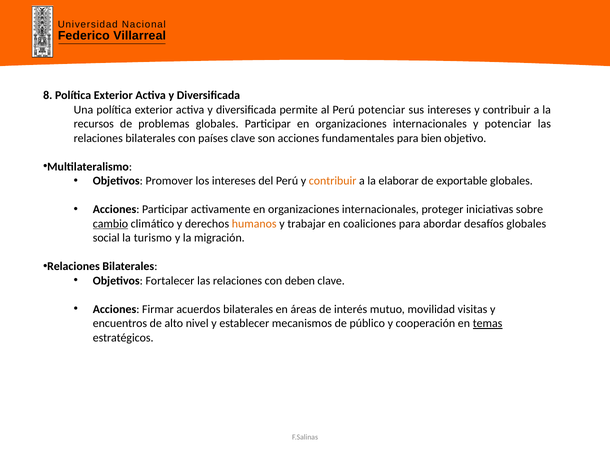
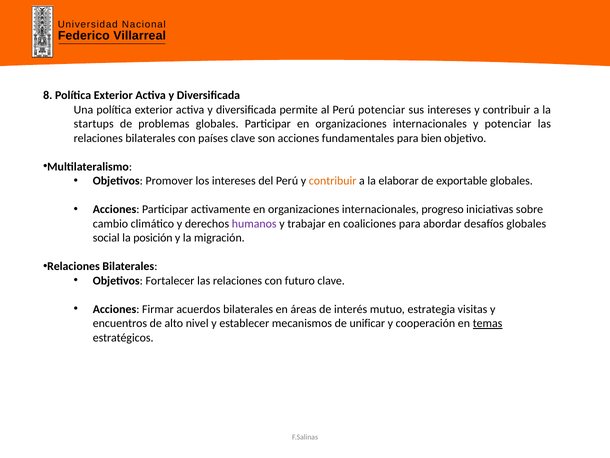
recursos: recursos -> startups (94, 124)
proteger: proteger -> progreso (443, 209)
cambio underline: present -> none (110, 223)
humanos colour: orange -> purple (254, 223)
turismo: turismo -> posición (153, 238)
deben: deben -> futuro (300, 280)
movilidad: movilidad -> estrategia (431, 309)
público: público -> unificar (367, 323)
